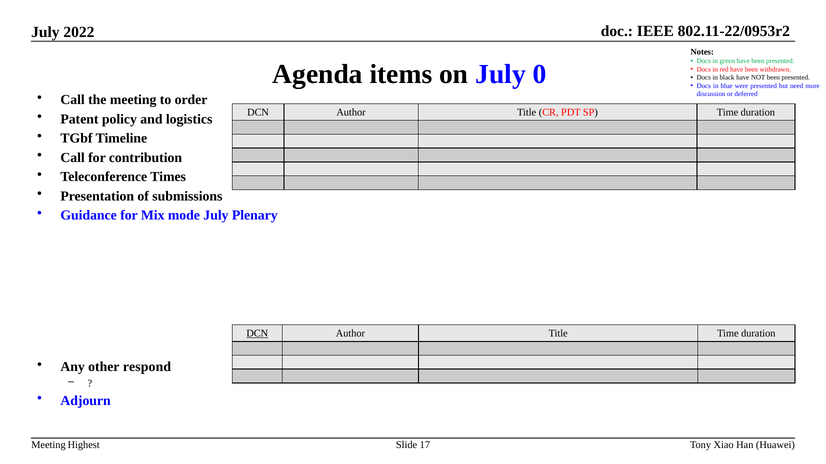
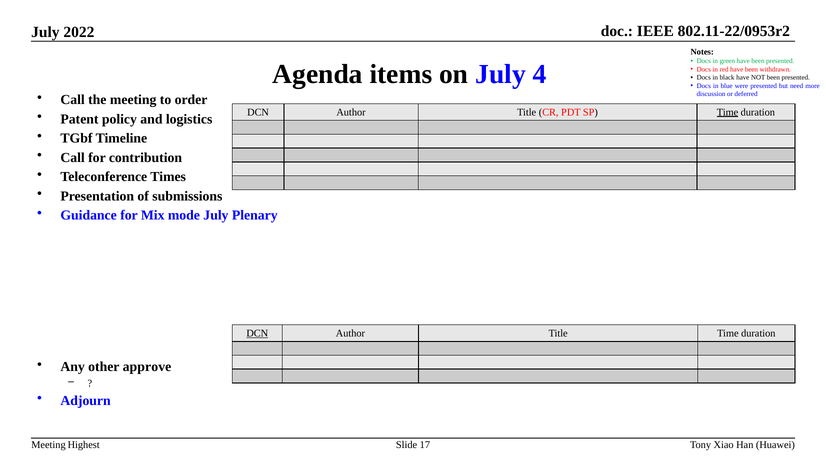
0: 0 -> 4 (540, 74)
Time underline: none -> present (728, 112)
respond: respond -> approve (147, 367)
